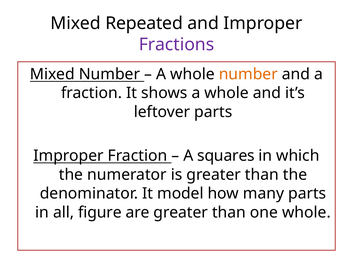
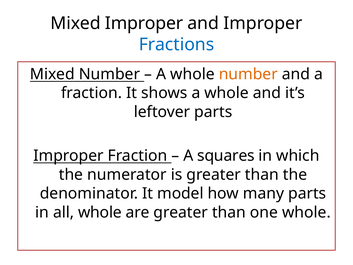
Mixed Repeated: Repeated -> Improper (144, 23)
Fractions colour: purple -> blue (176, 44)
all figure: figure -> whole (100, 212)
